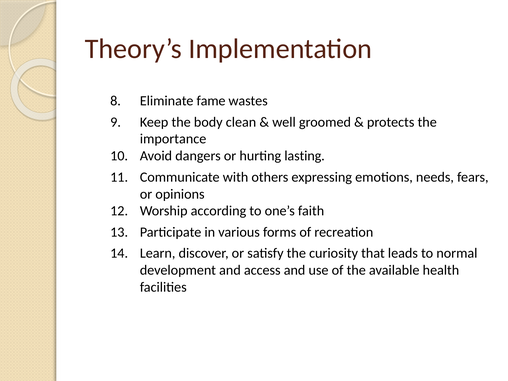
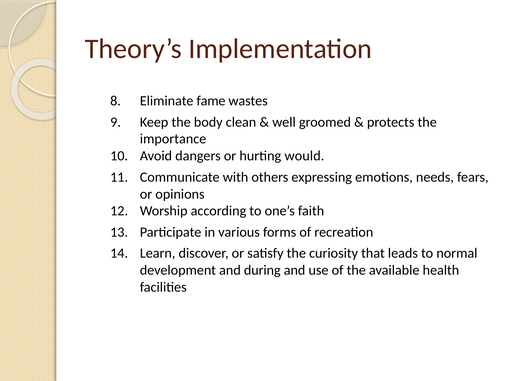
lasting: lasting -> would (304, 156)
access: access -> during (262, 270)
